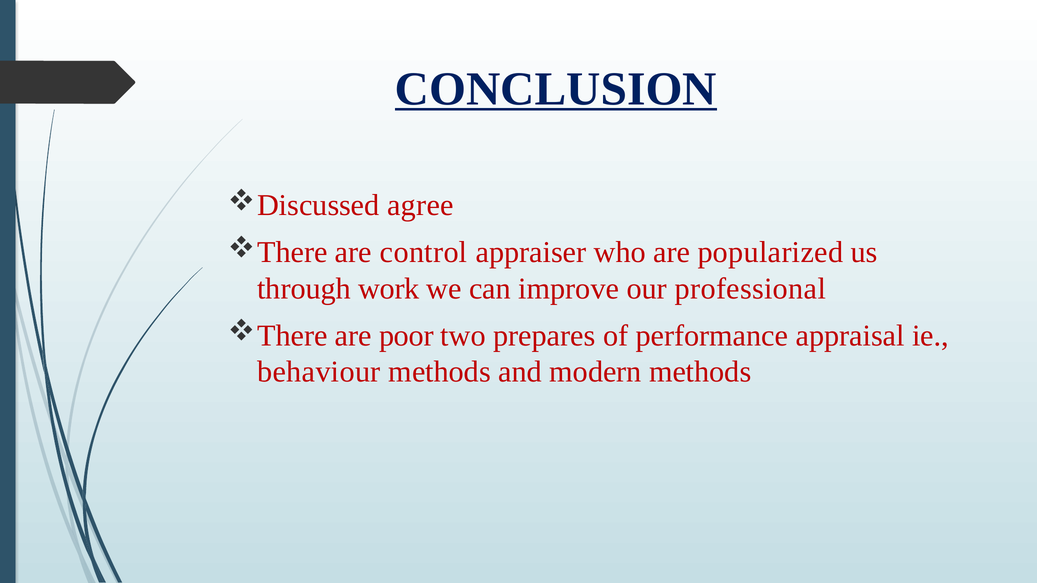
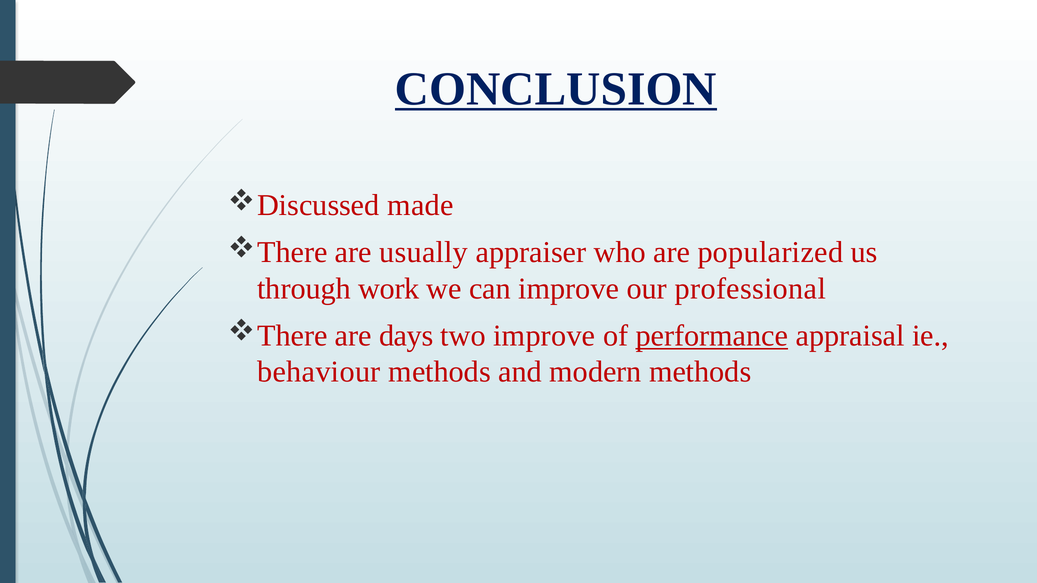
agree: agree -> made (420, 206)
control: control -> usually (424, 253)
poor: poor -> days (406, 336)
two prepares: prepares -> improve (544, 336)
performance underline: none -> present (712, 336)
